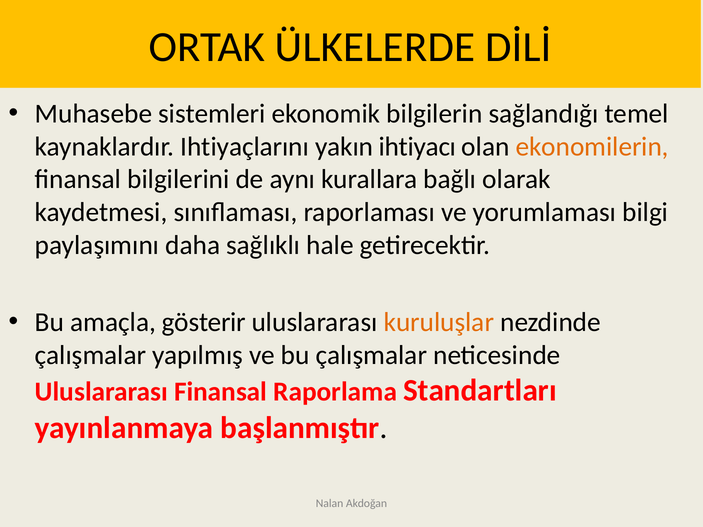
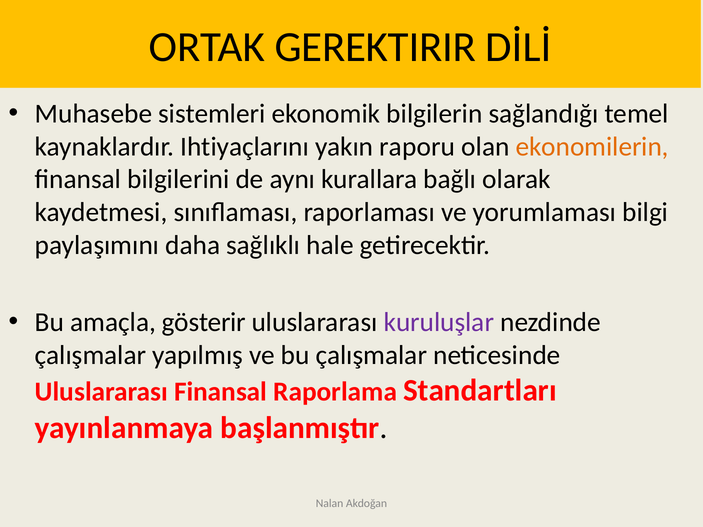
ÜLKELERDE: ÜLKELERDE -> GEREKTIRIR (375, 47)
ihtiyacı: ihtiyacı -> raporu (417, 147)
kuruluşlar colour: orange -> purple (439, 323)
